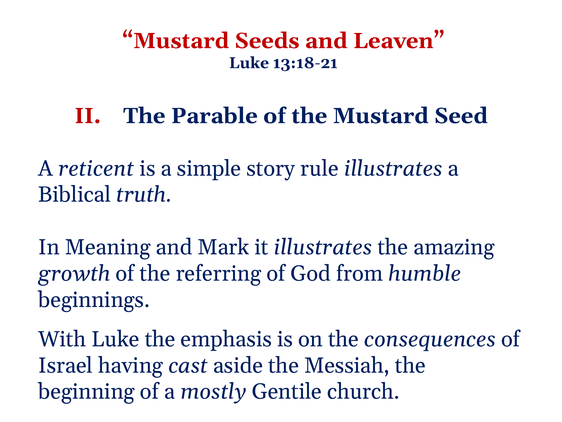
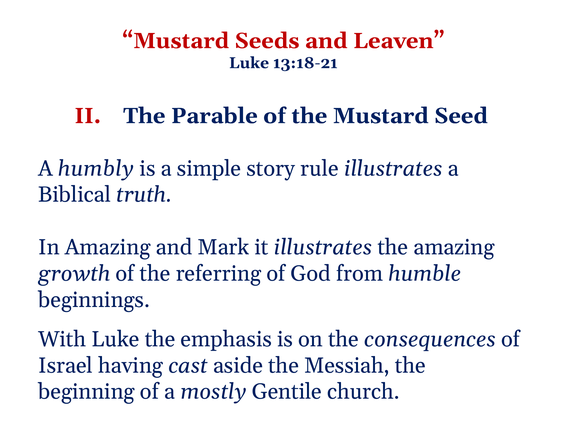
reticent: reticent -> humbly (96, 168)
In Meaning: Meaning -> Amazing (108, 247)
